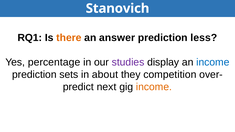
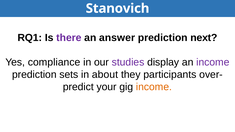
there colour: orange -> purple (69, 38)
less: less -> next (204, 38)
percentage: percentage -> compliance (54, 62)
income colour: blue -> purple (213, 62)
competition: competition -> participants (170, 75)
next: next -> your (107, 87)
